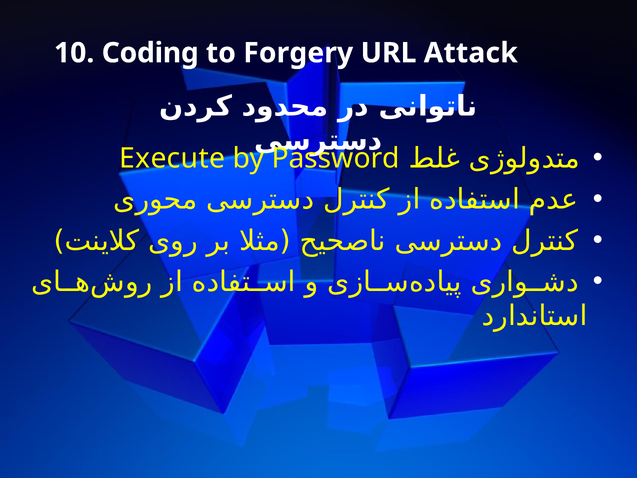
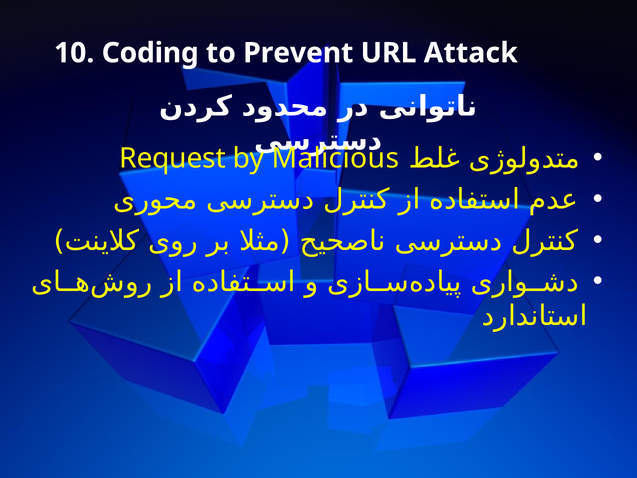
Forgery: Forgery -> Prevent (298, 53)
Execute: Execute -> Request (173, 158)
Password: Password -> Malicious (335, 158)
